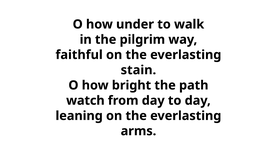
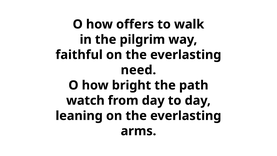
under: under -> offers (135, 24)
stain: stain -> need (138, 70)
